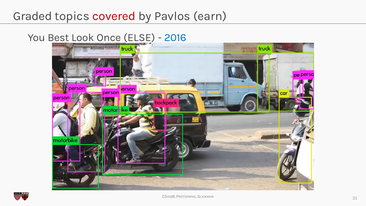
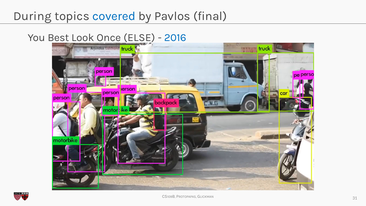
Graded: Graded -> During (32, 16)
covered colour: red -> blue (114, 16)
earn: earn -> final (210, 16)
